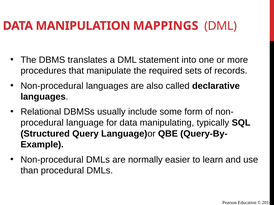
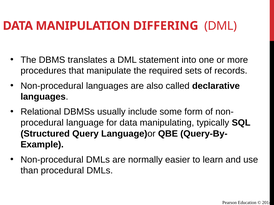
MAPPINGS: MAPPINGS -> DIFFERING (166, 26)
